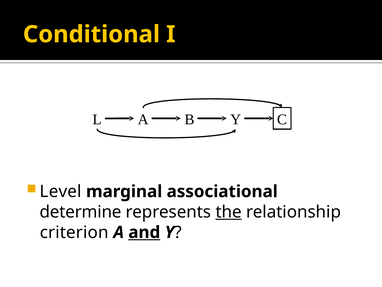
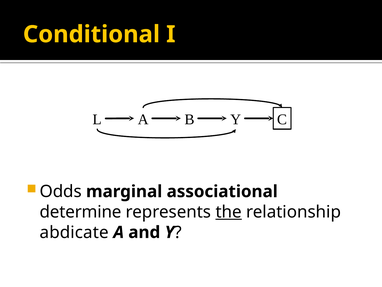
Level: Level -> Odds (61, 191)
criterion: criterion -> abdicate (74, 232)
and underline: present -> none (144, 232)
